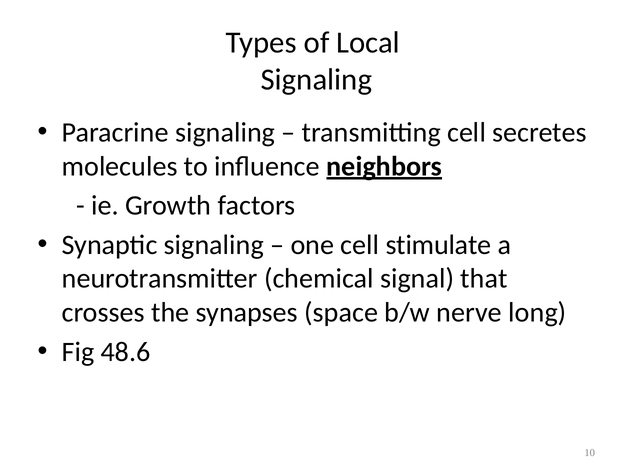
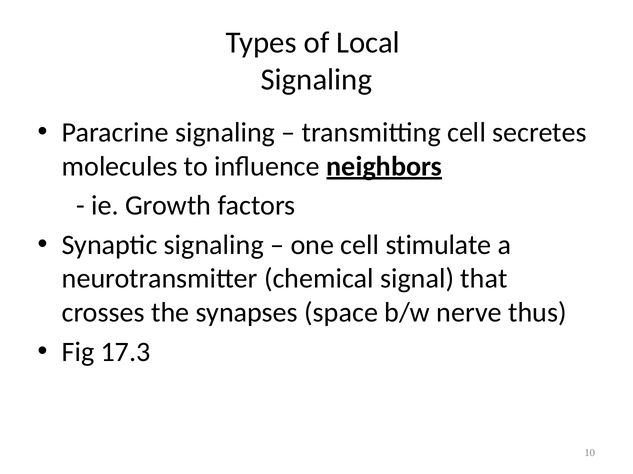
long: long -> thus (537, 313)
48.6: 48.6 -> 17.3 (126, 352)
